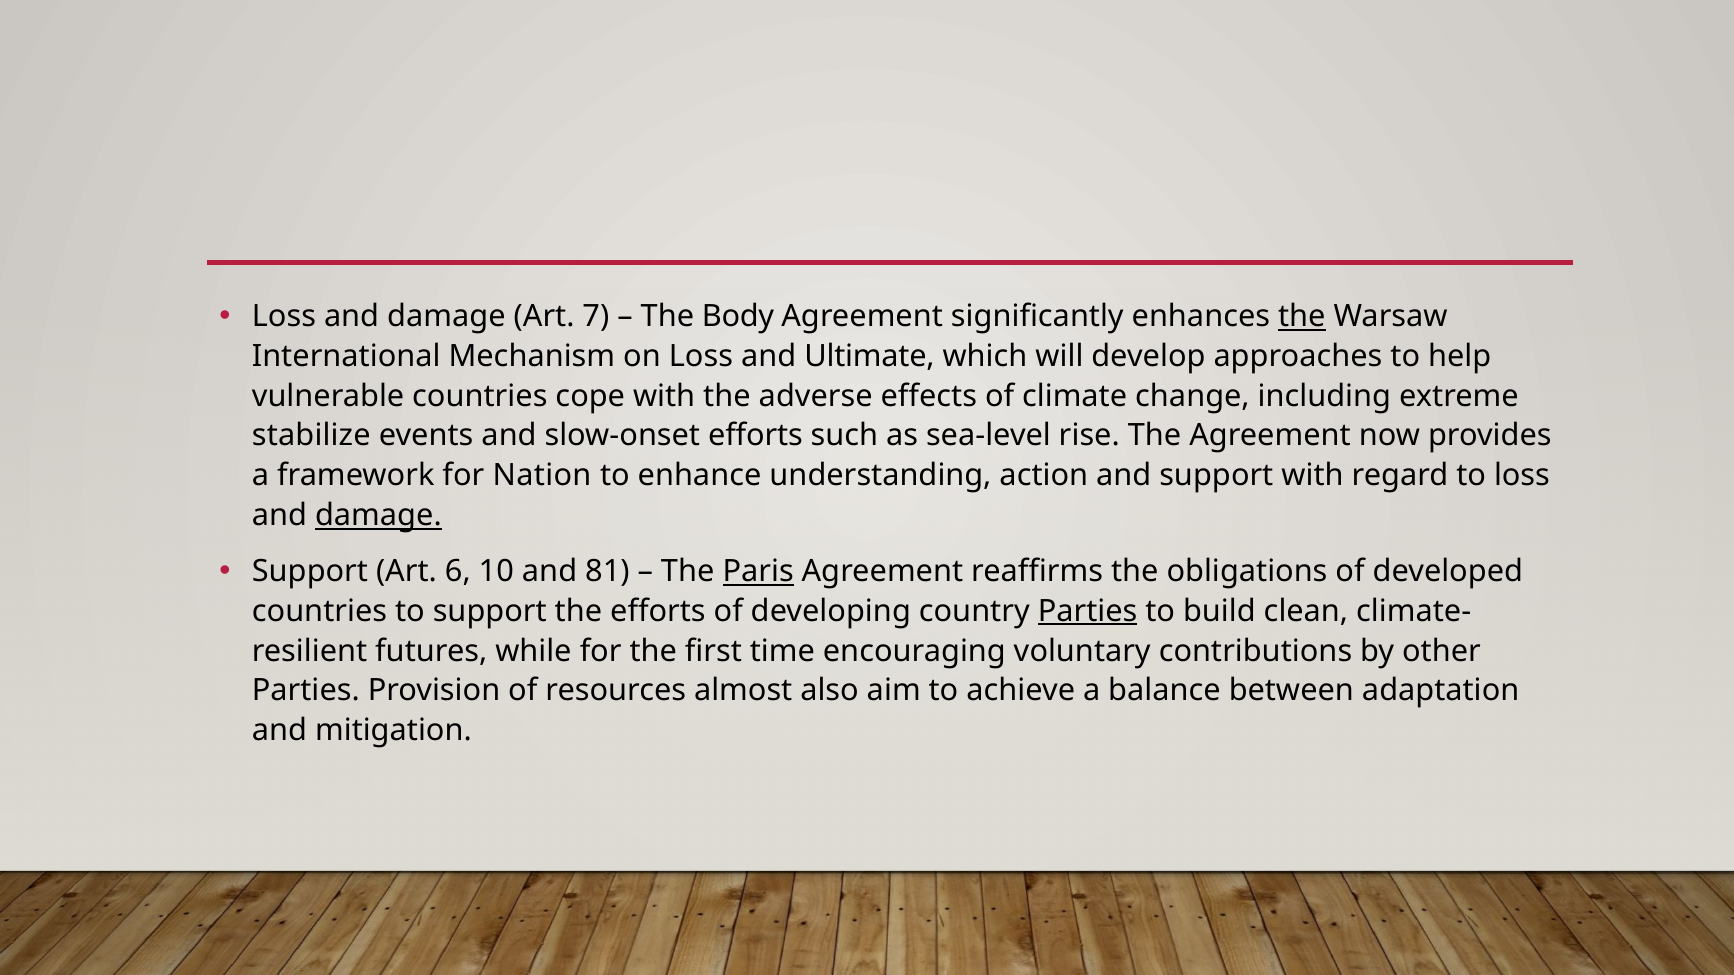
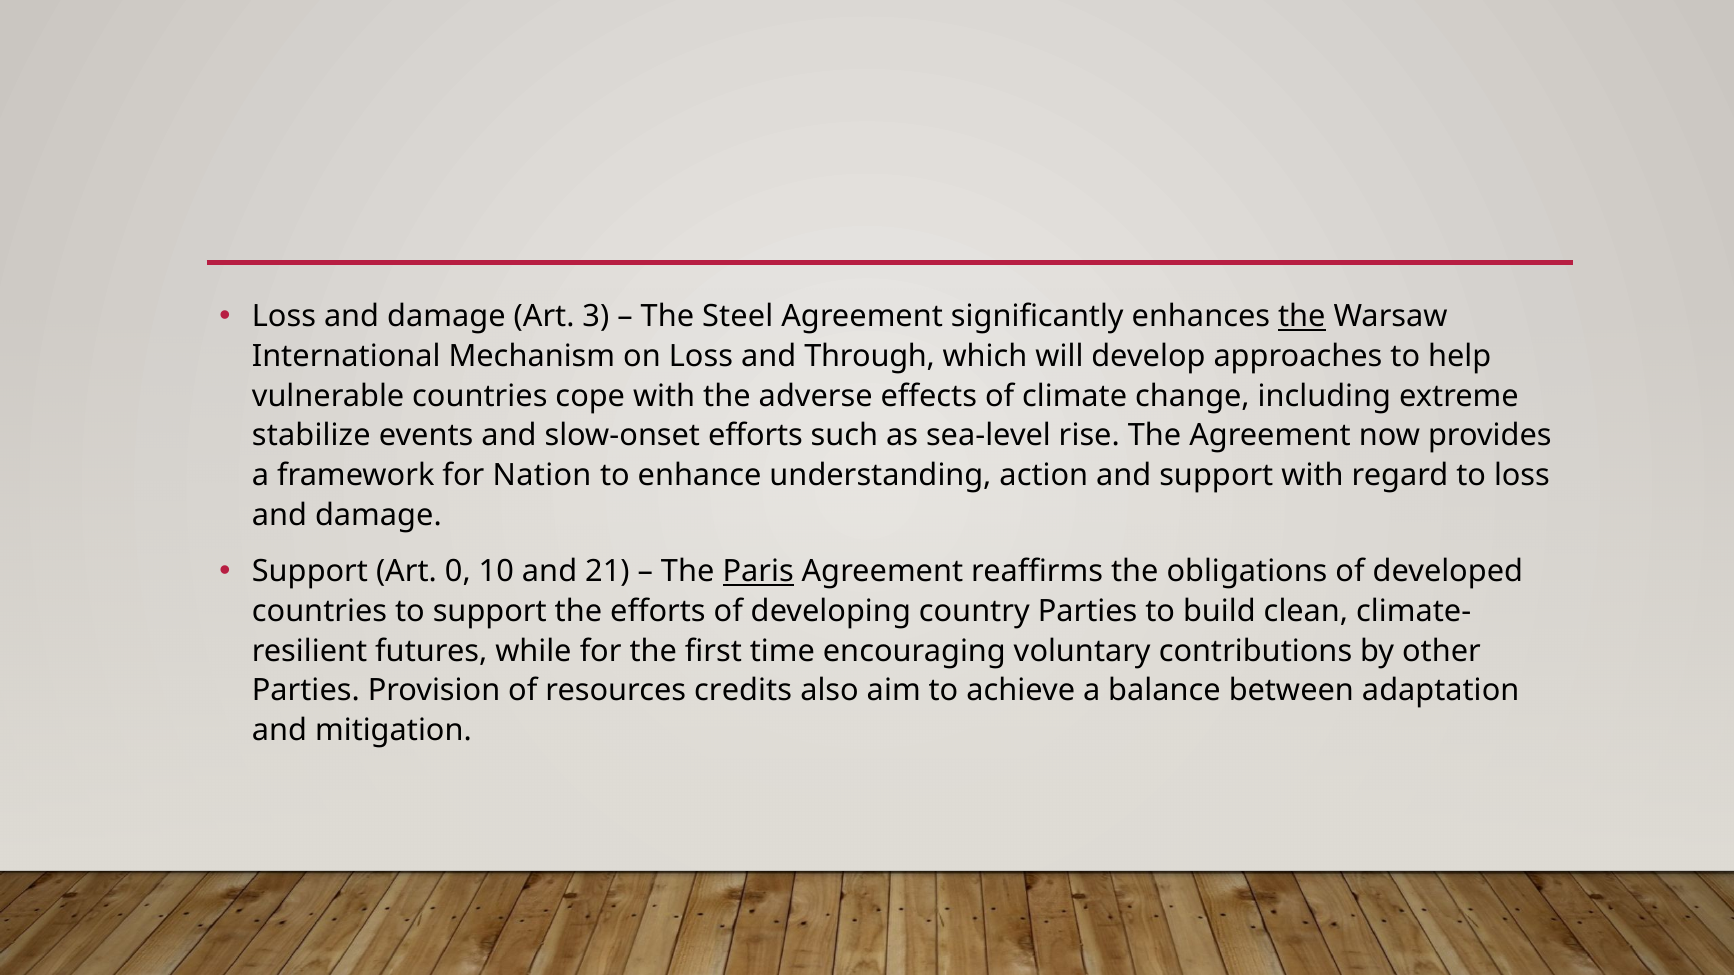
7: 7 -> 3 (596, 317)
Body: Body -> Steel (738, 317)
Ultimate: Ultimate -> Through (870, 356)
damage underline: present -> none (378, 516)
6: 6 -> 0 (458, 572)
81: 81 -> 21 (607, 572)
Parties underline: present -> none (1088, 611)
almost: almost -> credits (743, 691)
